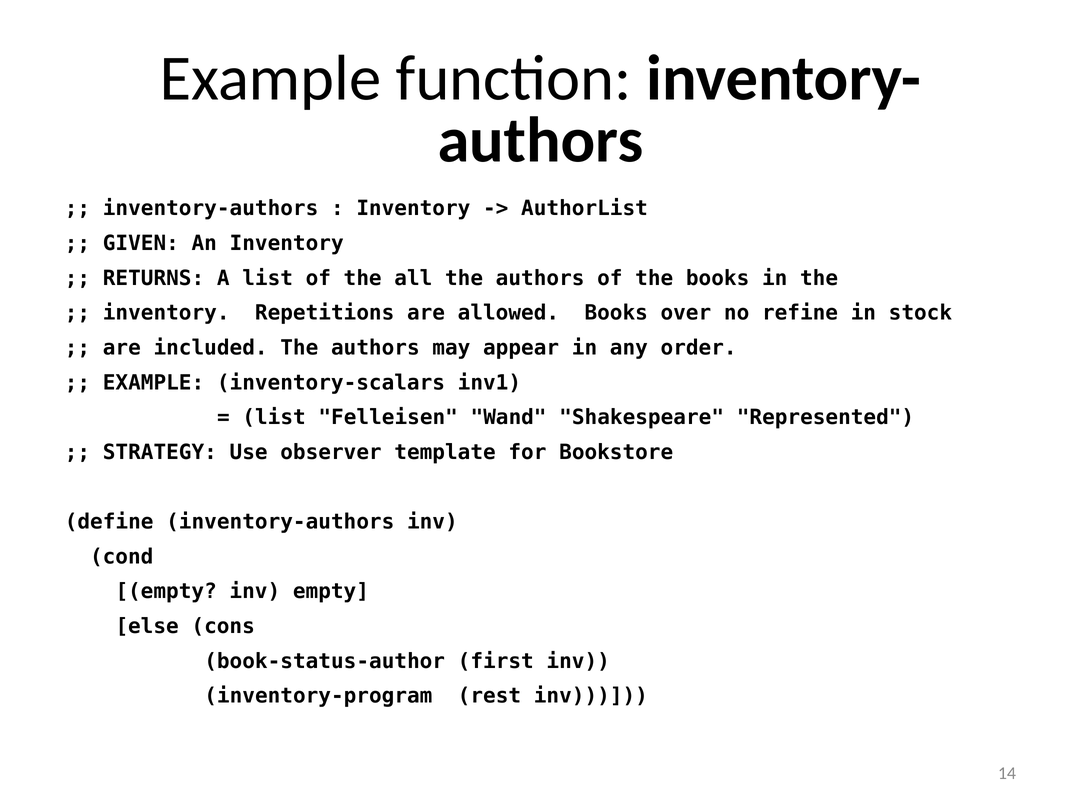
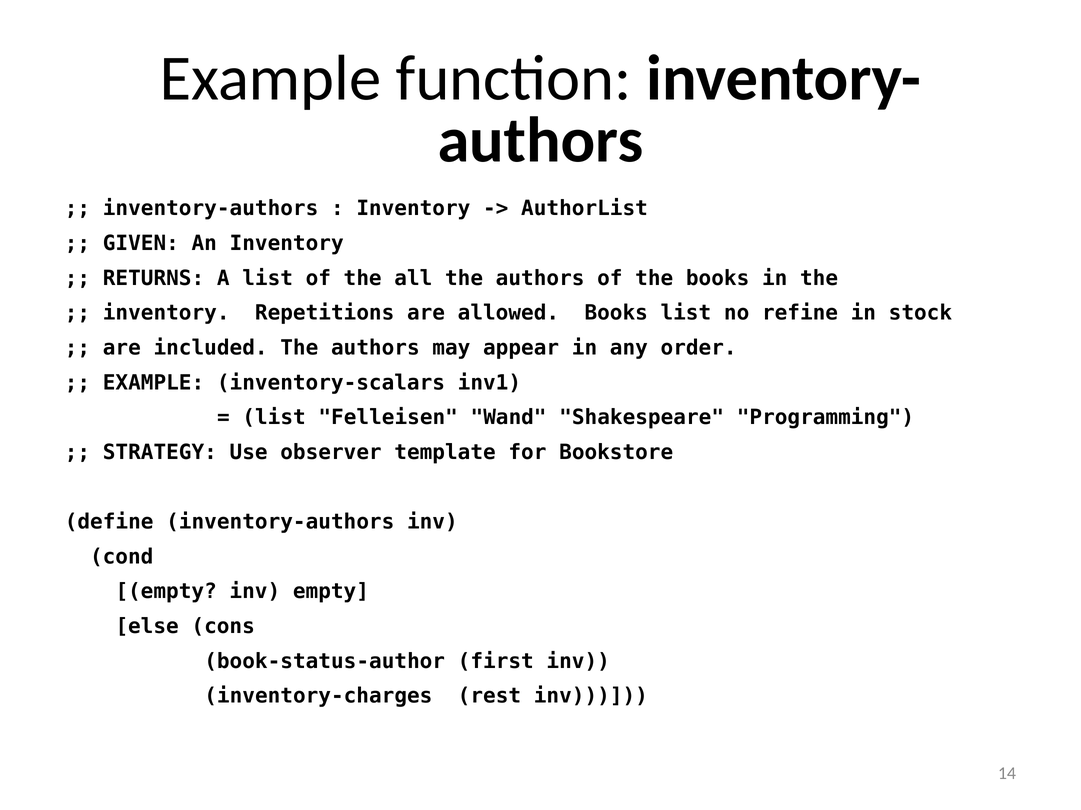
Books over: over -> list (686, 313)
Represented: Represented -> Programming (825, 418)
inventory-program: inventory-program -> inventory-charges (318, 697)
